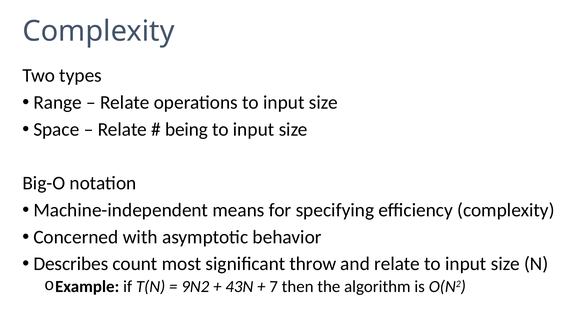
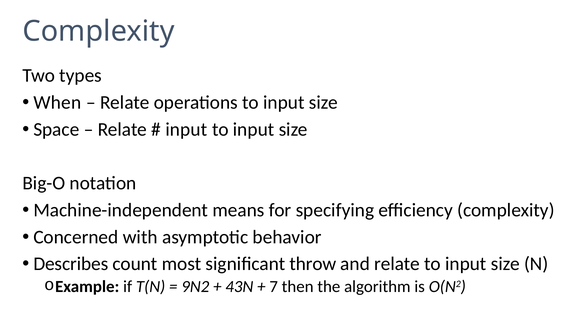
Range: Range -> When (57, 103)
being: being -> input (186, 129)
